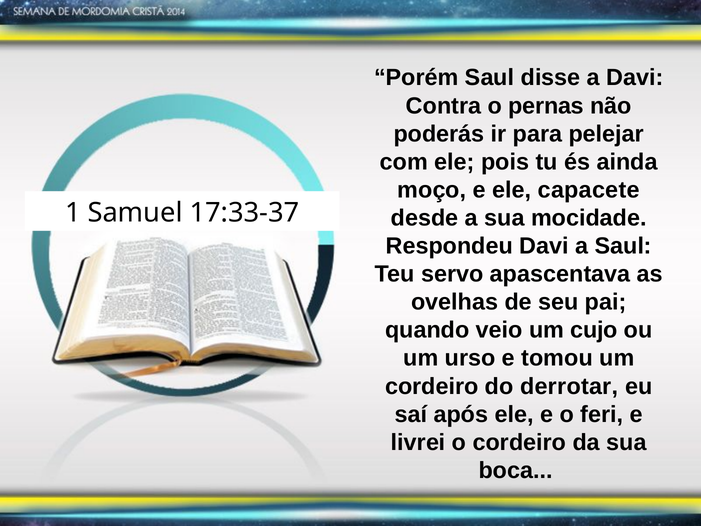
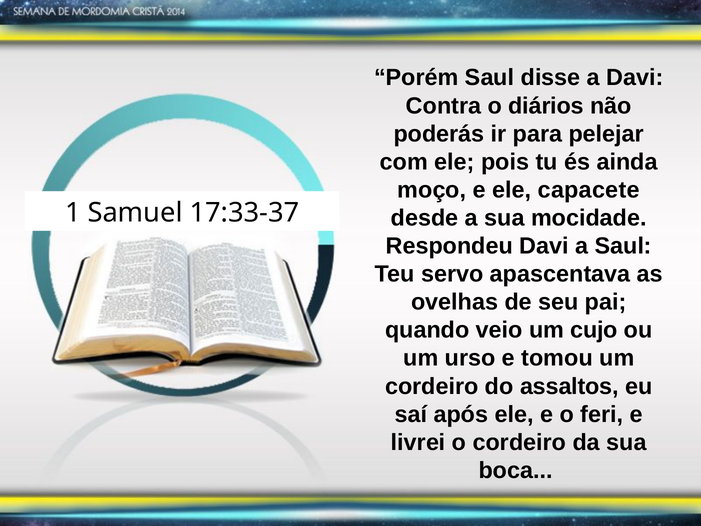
pernas: pernas -> diários (546, 106)
derrotar: derrotar -> assaltos (569, 386)
